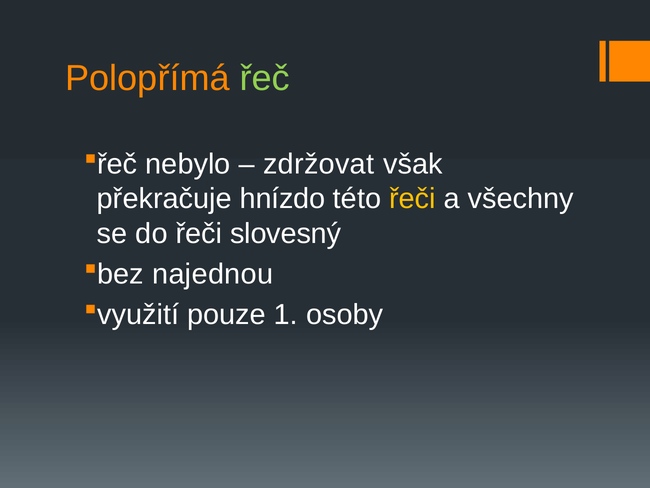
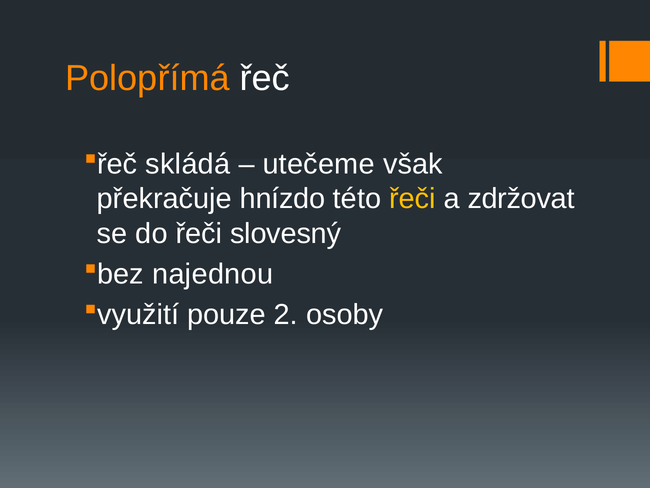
řeč colour: light green -> white (265, 78)
nebylo: nebylo -> skládá (188, 164)
zdržovat: zdržovat -> utečeme (319, 164)
všechny: všechny -> zdržovat (521, 199)
1: 1 -> 2 (286, 314)
